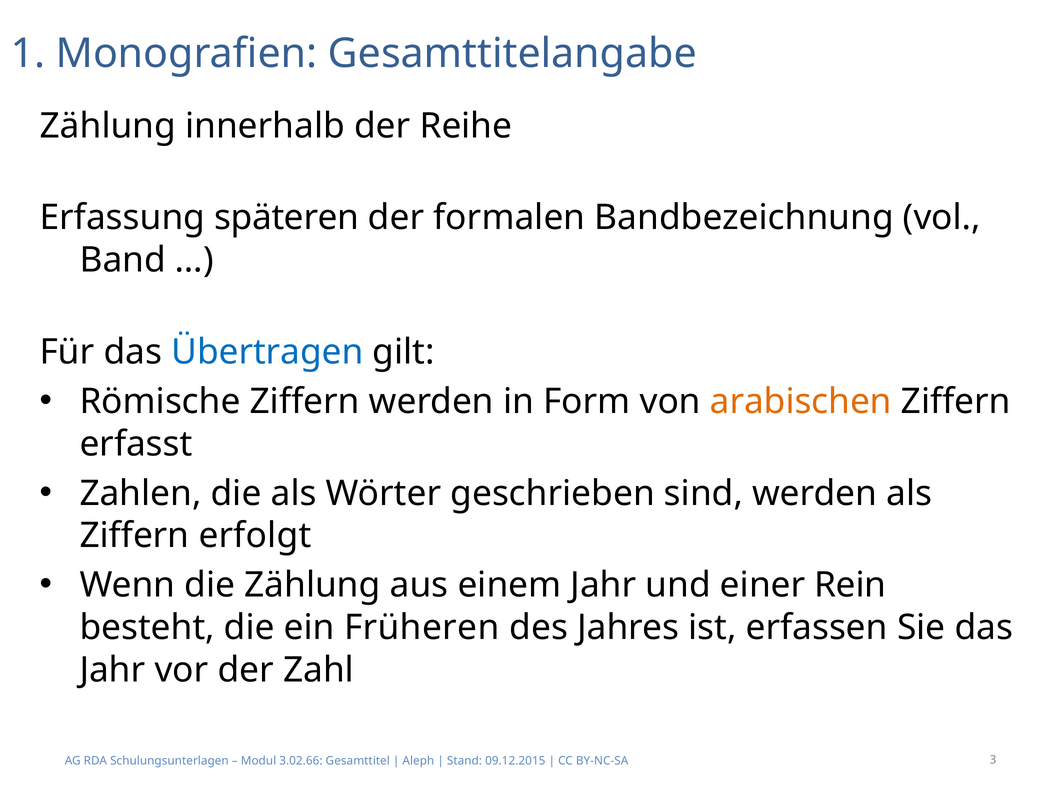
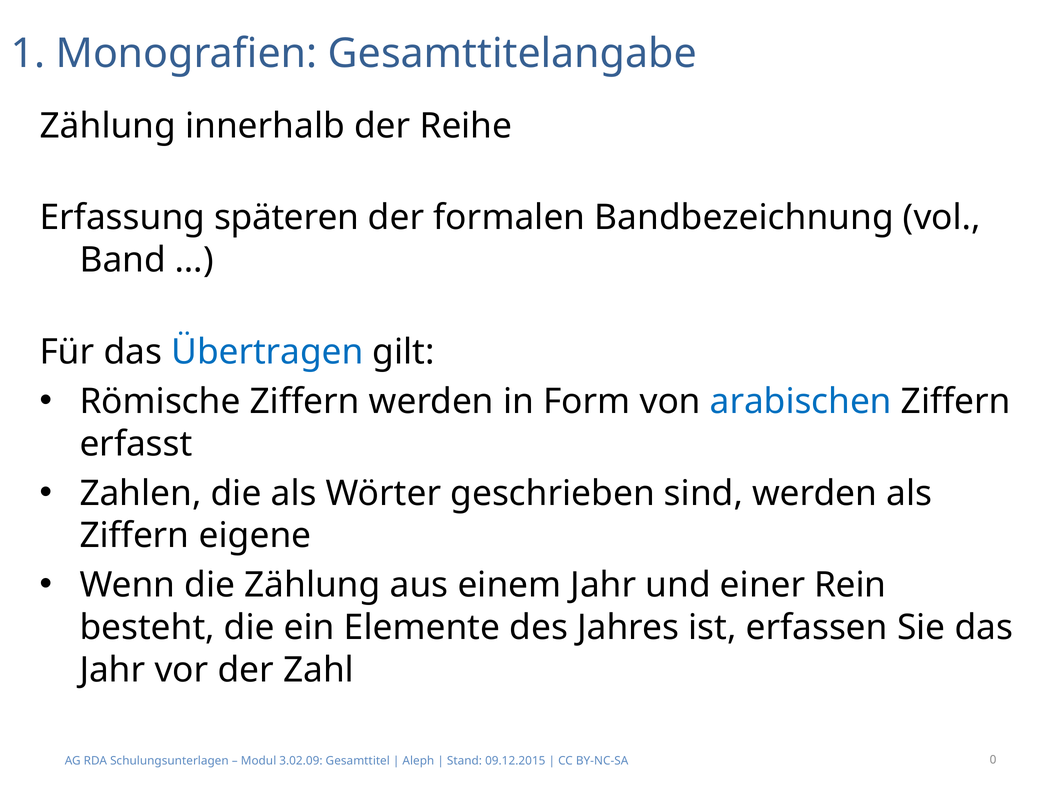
arabischen colour: orange -> blue (801, 402)
erfolgt: erfolgt -> eigene (255, 536)
Früheren: Früheren -> Elemente (422, 628)
3.02.66: 3.02.66 -> 3.02.09 (301, 761)
3: 3 -> 0 (993, 760)
